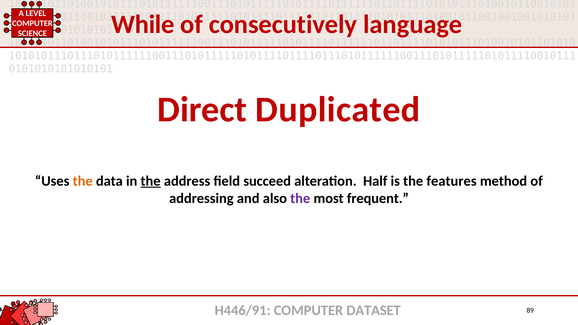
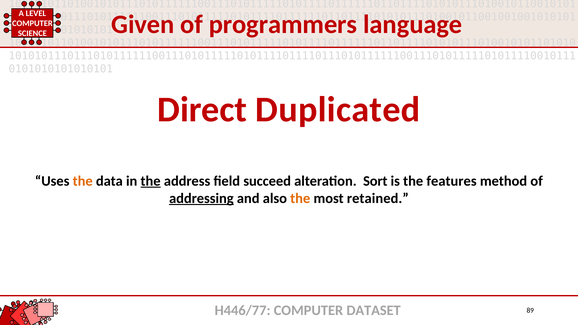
While: While -> Given (143, 25)
consecutively: consecutively -> programmers (283, 25)
Half: Half -> Sort (375, 181)
addressing underline: none -> present (201, 198)
the colour: purple -> orange (300, 198)
frequent: frequent -> retained (378, 198)
H446/91: H446/91 -> H446/77 (243, 310)
